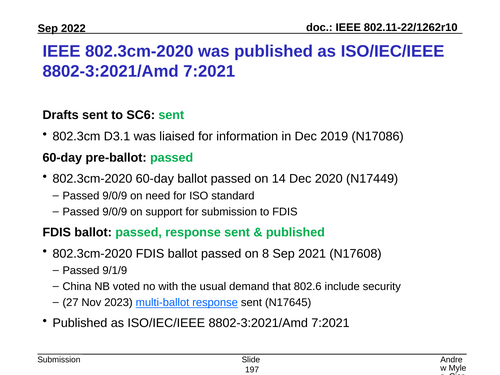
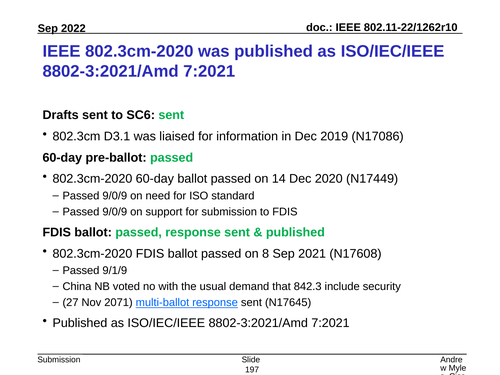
802.6: 802.6 -> 842.3 (308, 287)
2023: 2023 -> 2071 (118, 303)
